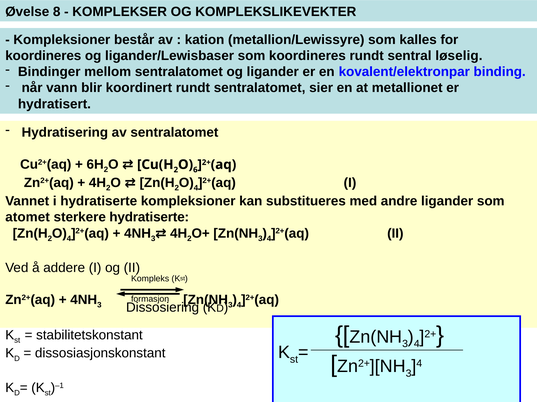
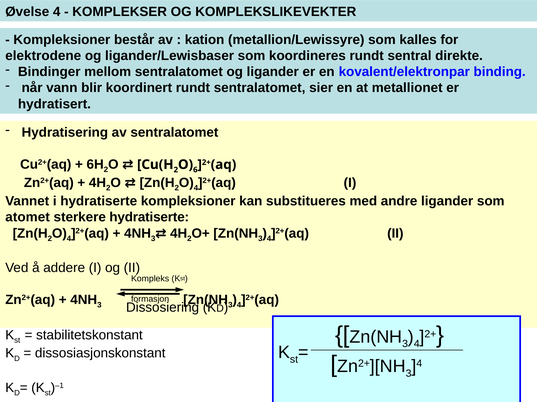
Øvelse 8: 8 -> 4 (57, 12)
koordineres: koordineres -> elektrodene (43, 56)
løselig: løselig -> direkte (459, 56)
